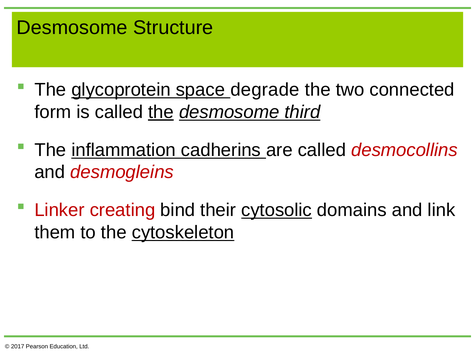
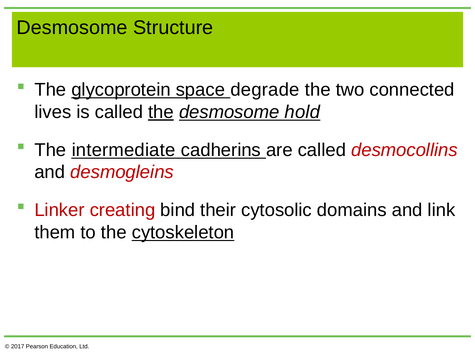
form: form -> lives (53, 112)
third: third -> hold (302, 112)
inflammation: inflammation -> intermediate (124, 150)
cytosolic underline: present -> none (277, 210)
